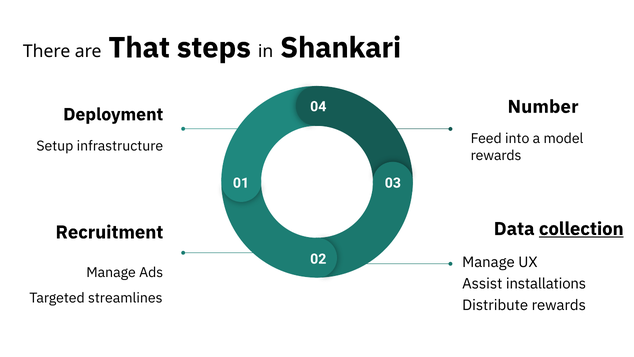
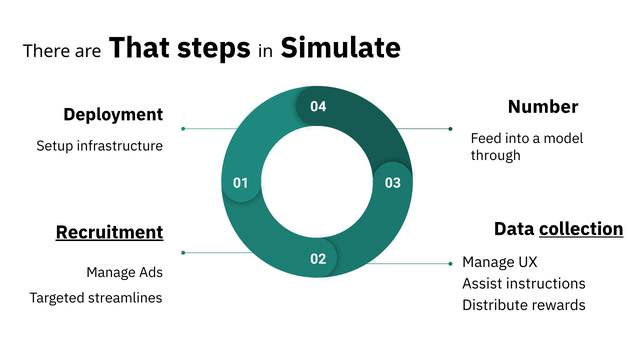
Shankari: Shankari -> Simulate (341, 48)
rewards: rewards -> through (496, 155)
Recruitment underline: none -> present (109, 232)
installations: installations -> instructions (546, 284)
